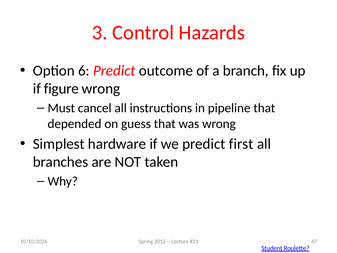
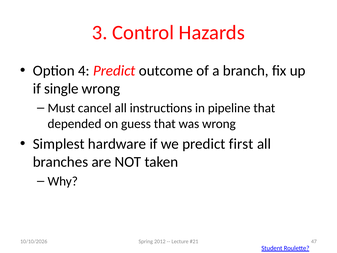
6: 6 -> 4 (84, 71)
figure: figure -> single (61, 89)
